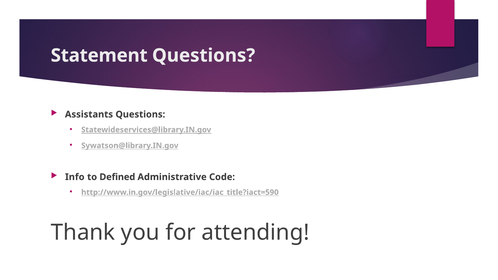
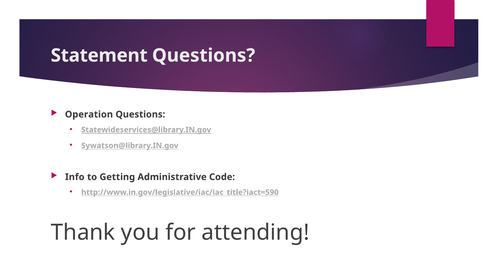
Assistants: Assistants -> Operation (89, 114)
Defined: Defined -> Getting (117, 177)
